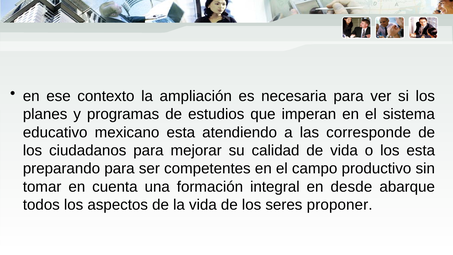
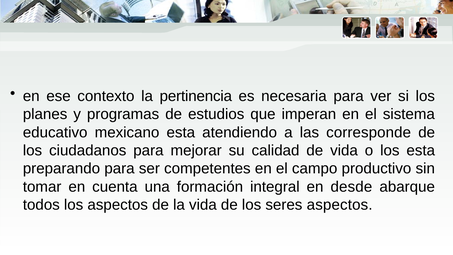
ampliación: ampliación -> pertinencia (196, 96)
seres proponer: proponer -> aspectos (340, 205)
